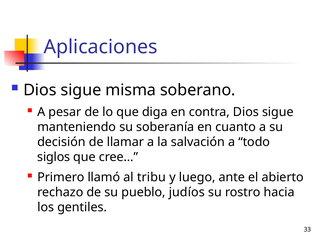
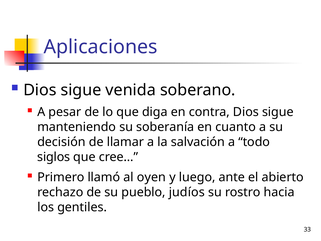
misma: misma -> venida (131, 90)
tribu: tribu -> oyen (151, 177)
